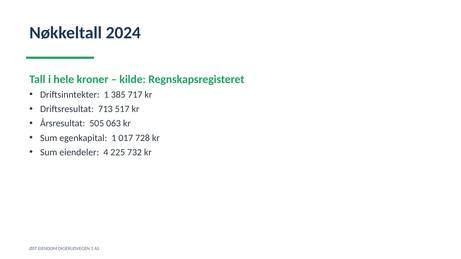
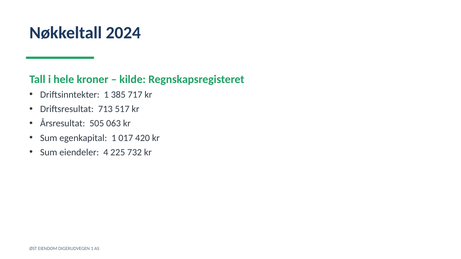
728: 728 -> 420 (143, 138)
